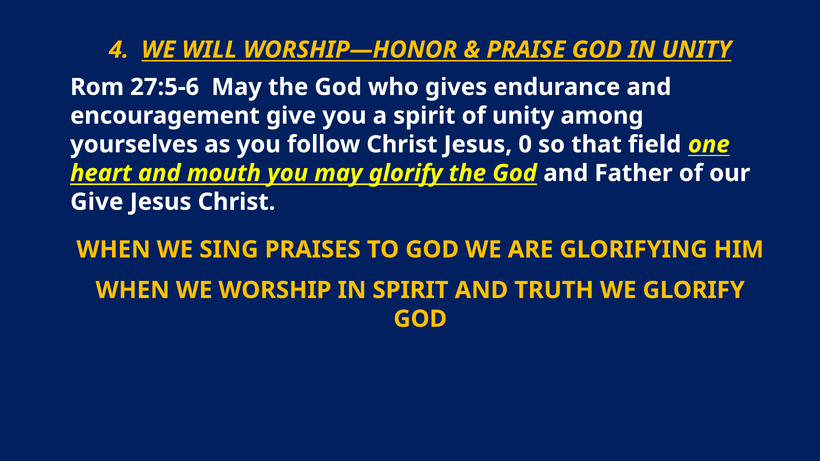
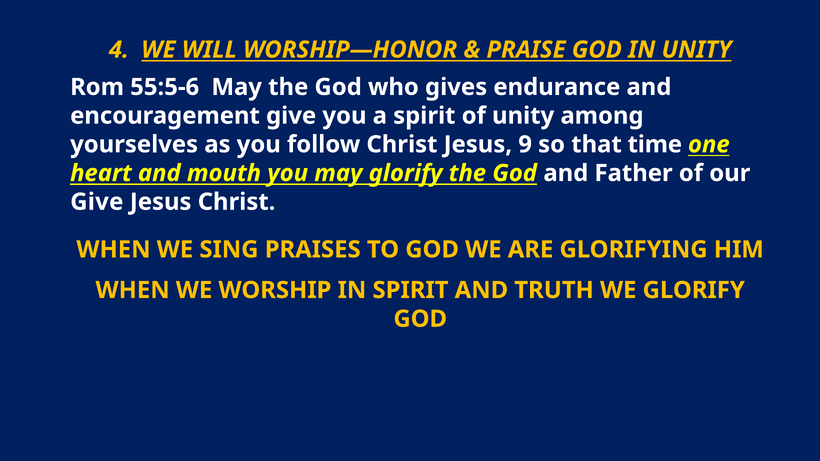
27:5-6: 27:5-6 -> 55:5-6 (165, 87)
0: 0 -> 9 (525, 145)
field: field -> time (655, 145)
